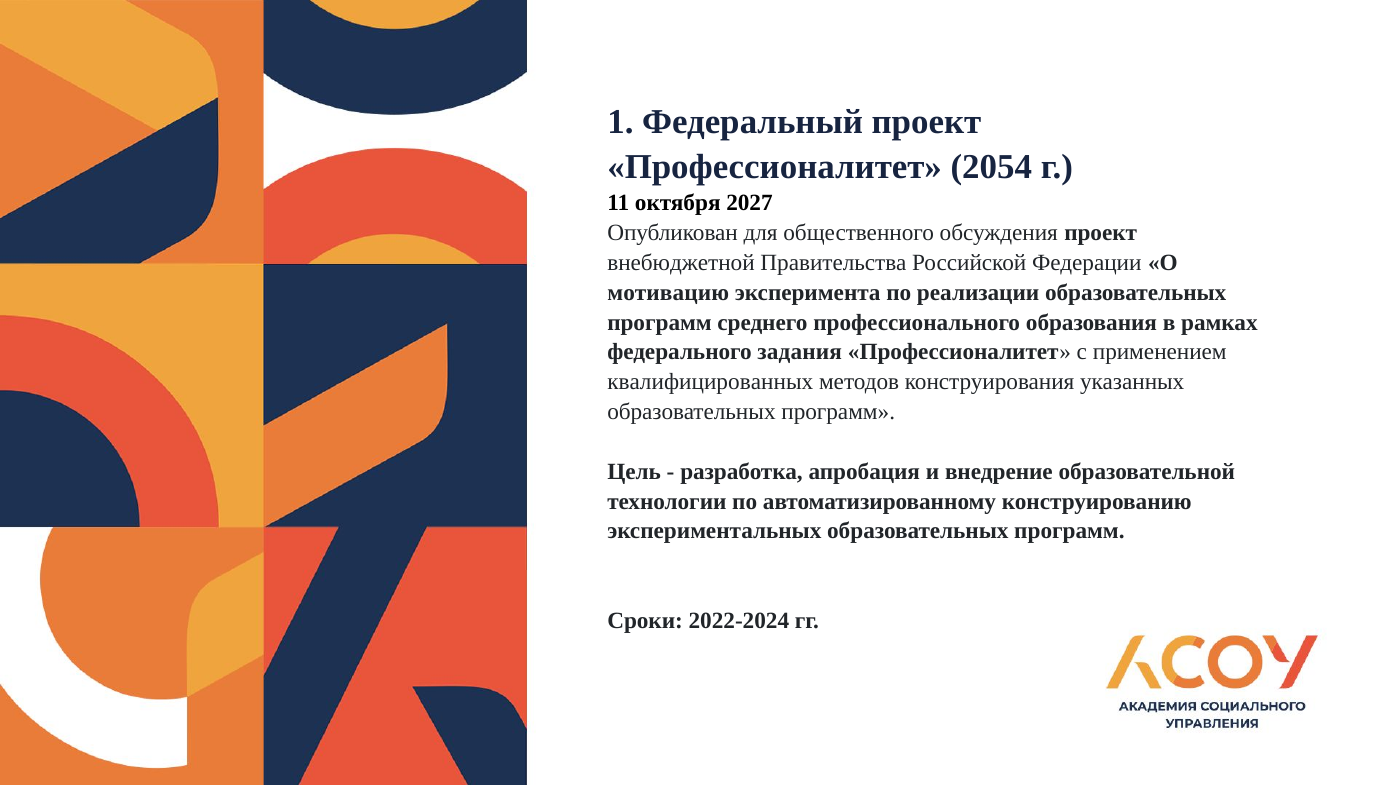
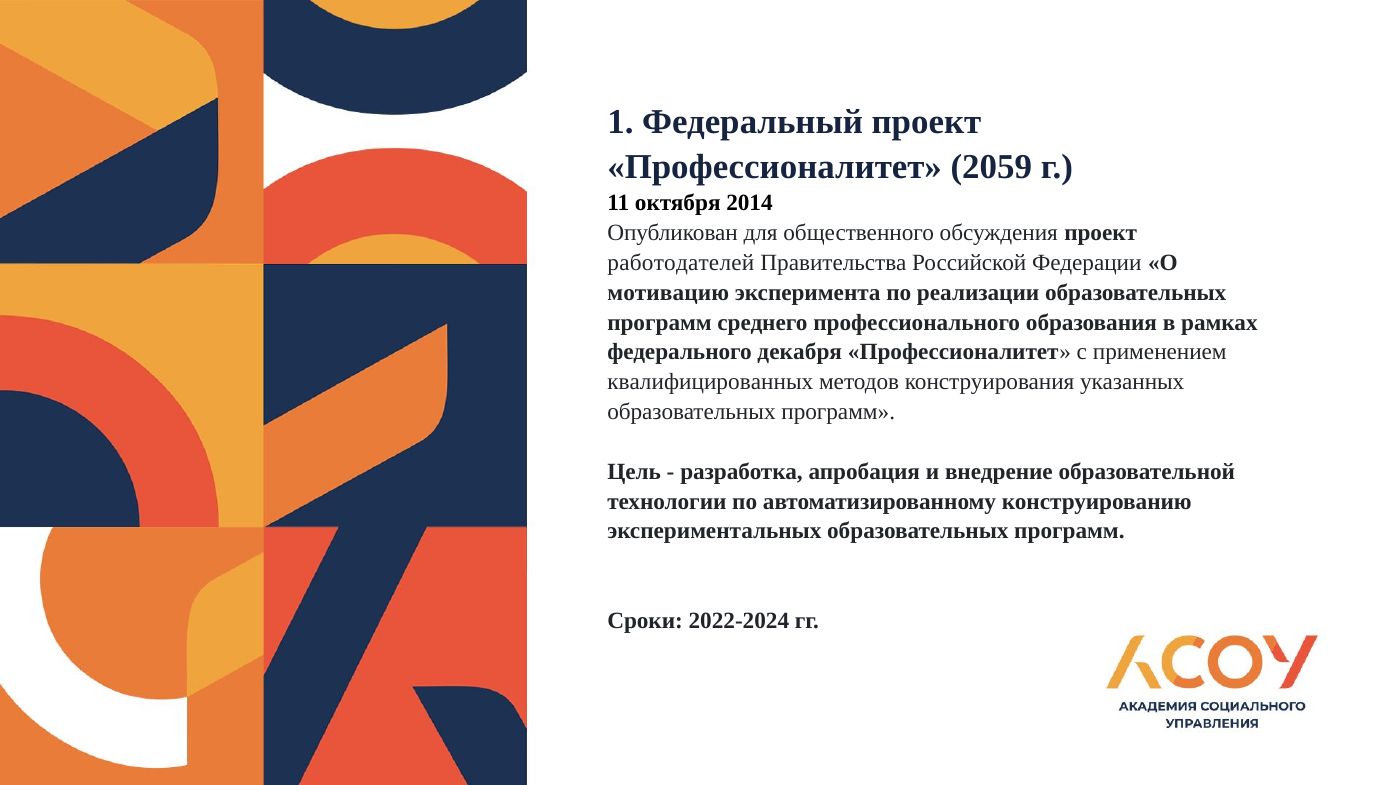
2054: 2054 -> 2059 (991, 167)
2027: 2027 -> 2014 (749, 203)
внебюджетной: внебюджетной -> работодателей (681, 263)
задания: задания -> декабря (800, 352)
